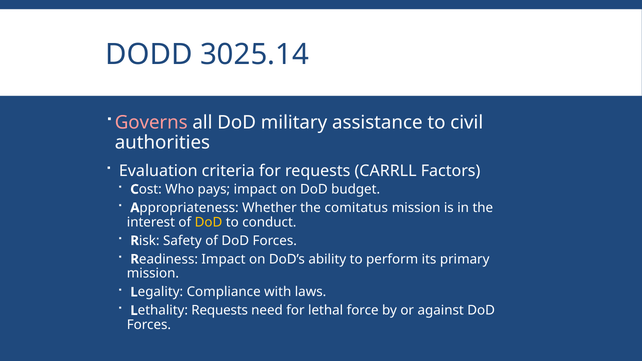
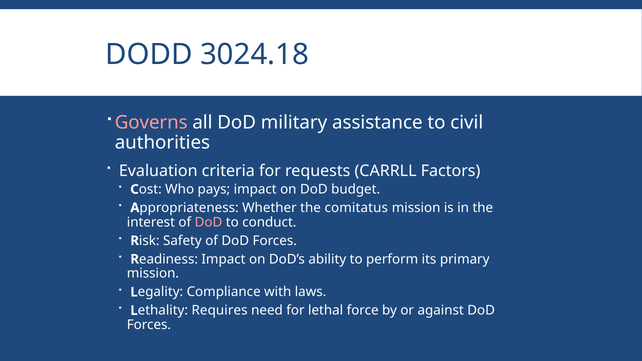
3025.14: 3025.14 -> 3024.18 (255, 55)
DoD colour: yellow -> pink (209, 222)
Requests: Requests -> Requires (220, 311)
